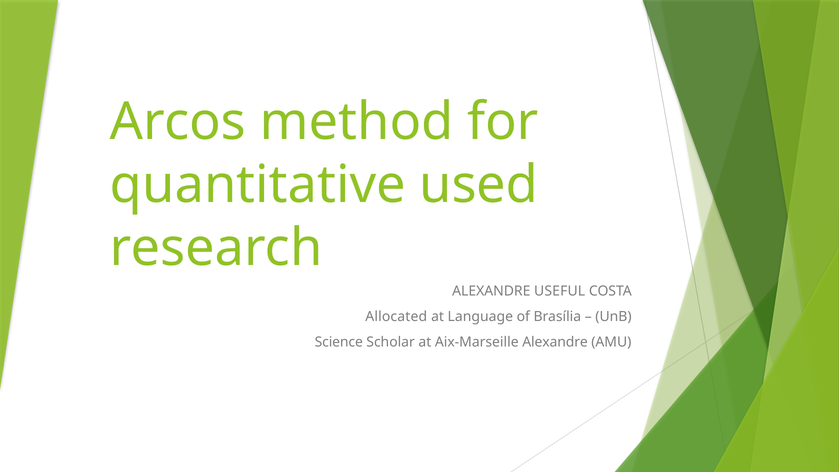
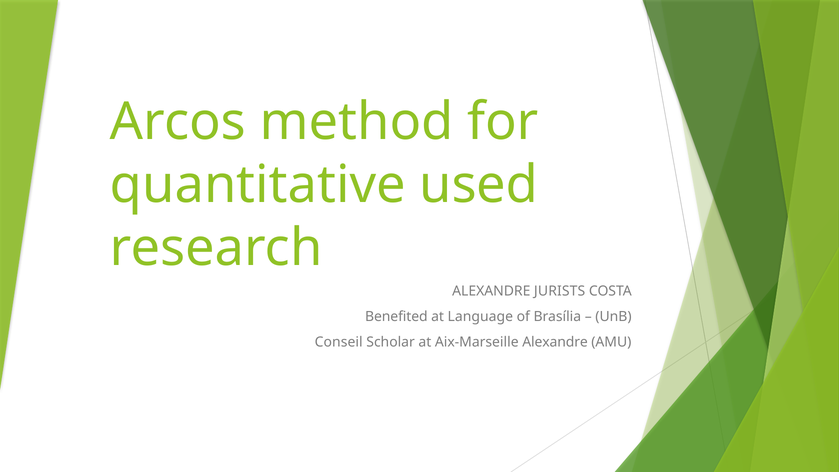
USEFUL: USEFUL -> JURISTS (560, 291)
Allocated: Allocated -> Benefited (396, 317)
Science: Science -> Conseil (339, 342)
